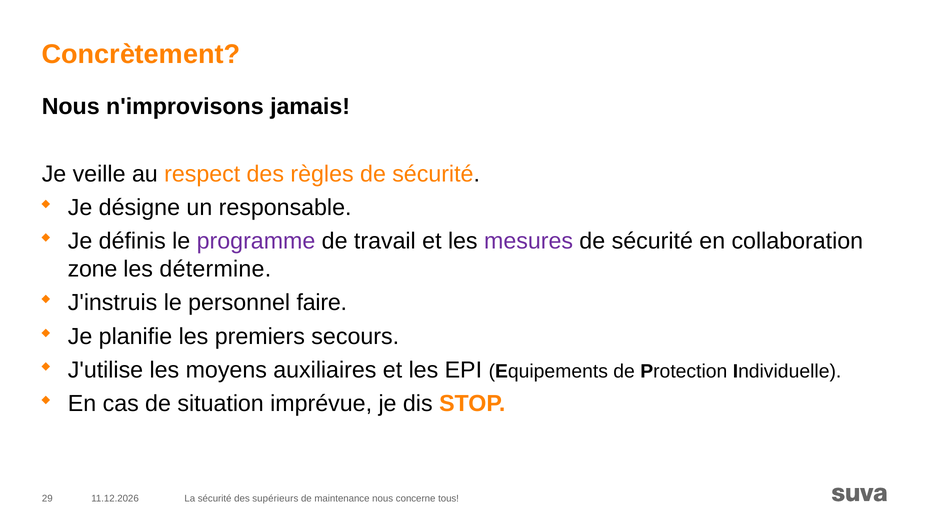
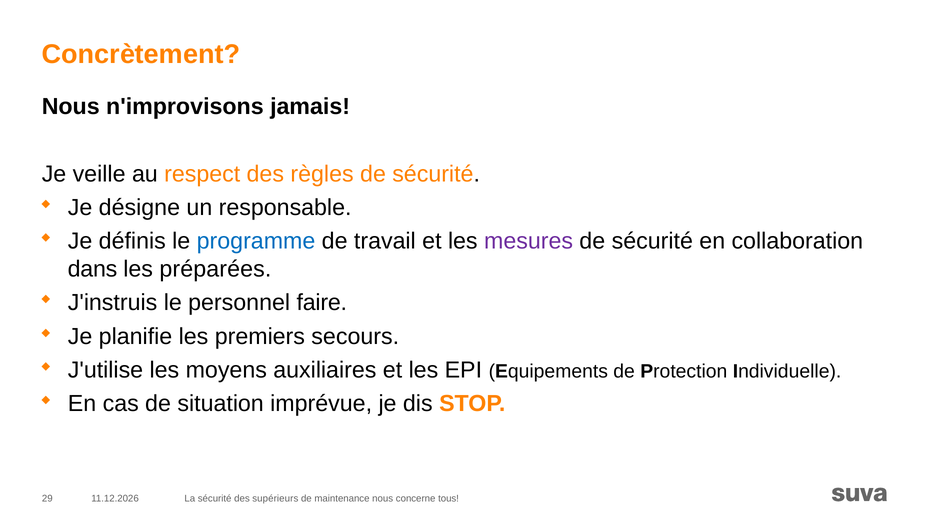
programme colour: purple -> blue (256, 241)
zone: zone -> dans (92, 269)
détermine: détermine -> préparées (215, 269)
